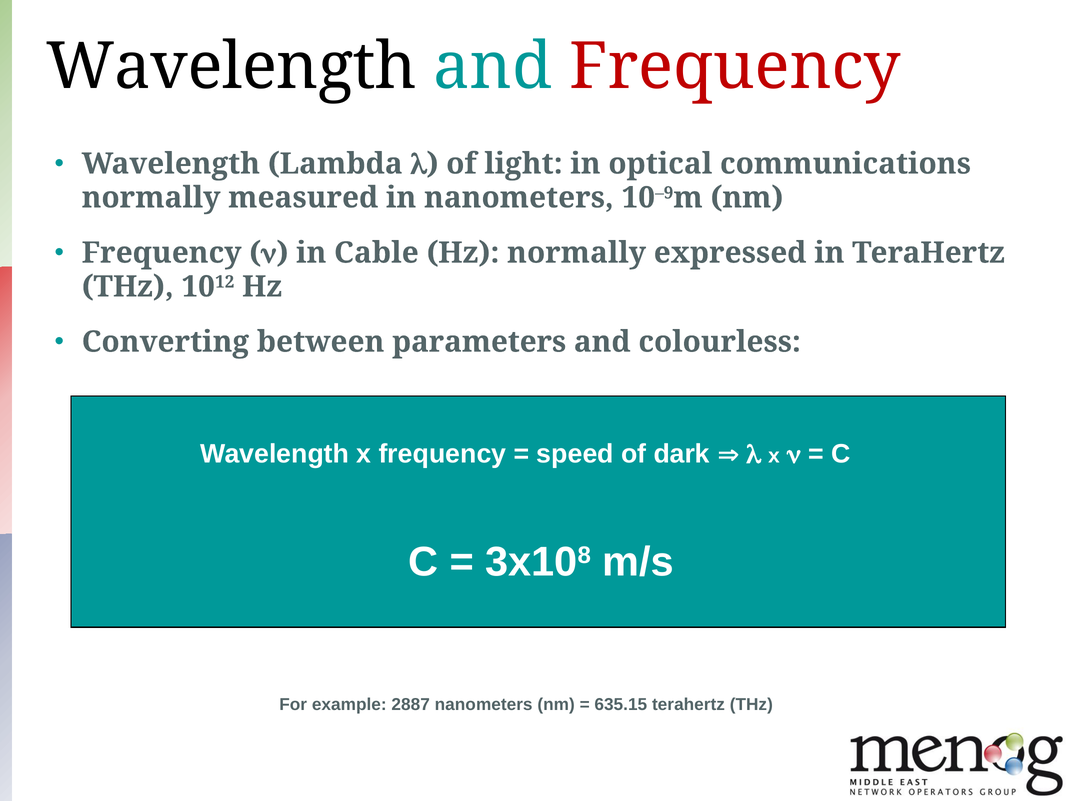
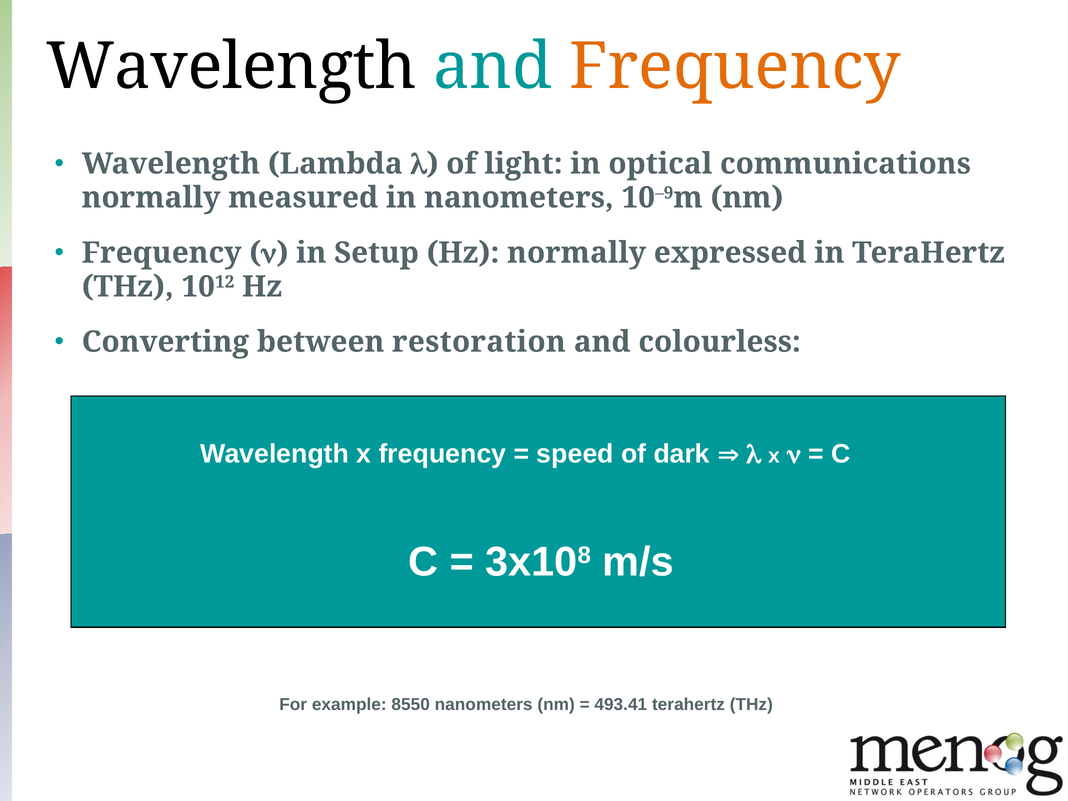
Frequency colour: red -> orange (735, 67)
Cable: Cable -> Setup (376, 253)
parameters: parameters -> restoration (479, 342)
2887: 2887 -> 8550 (411, 705)
635.15: 635.15 -> 493.41 (621, 705)
